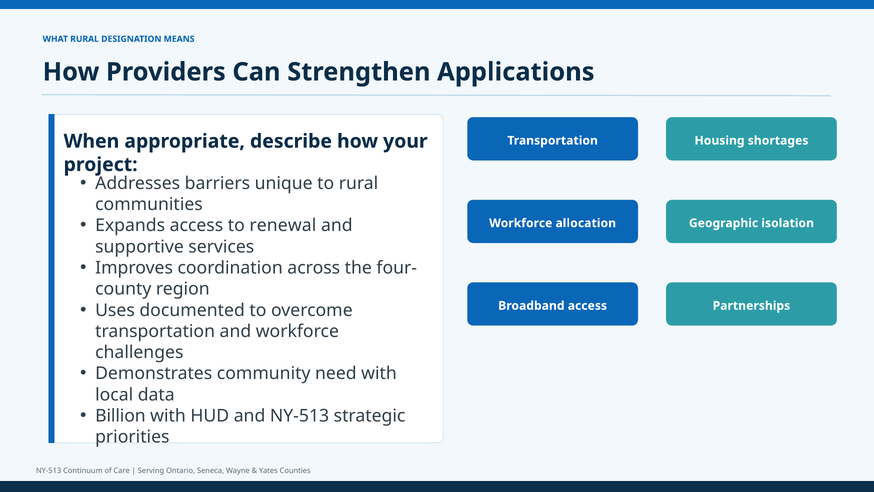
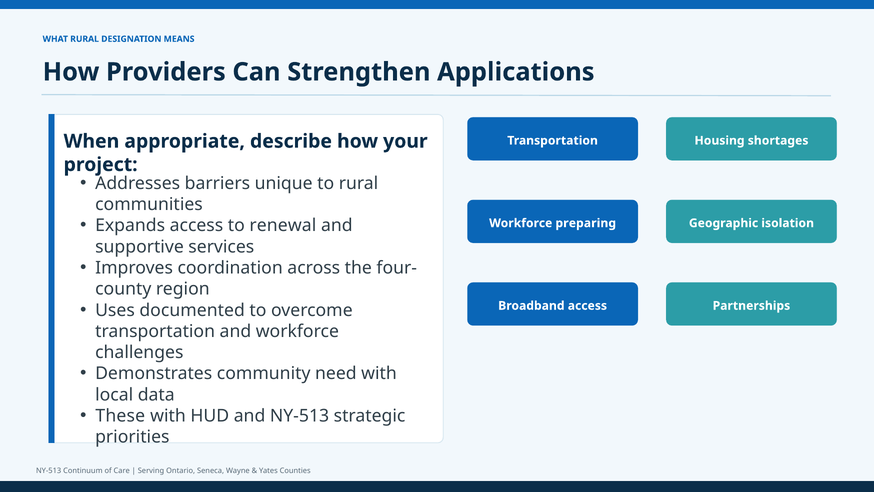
allocation: allocation -> preparing (586, 223)
Billion: Billion -> These (120, 416)
